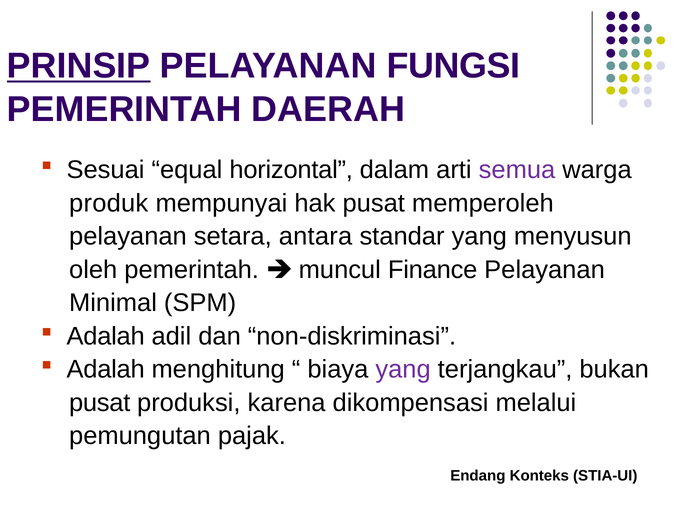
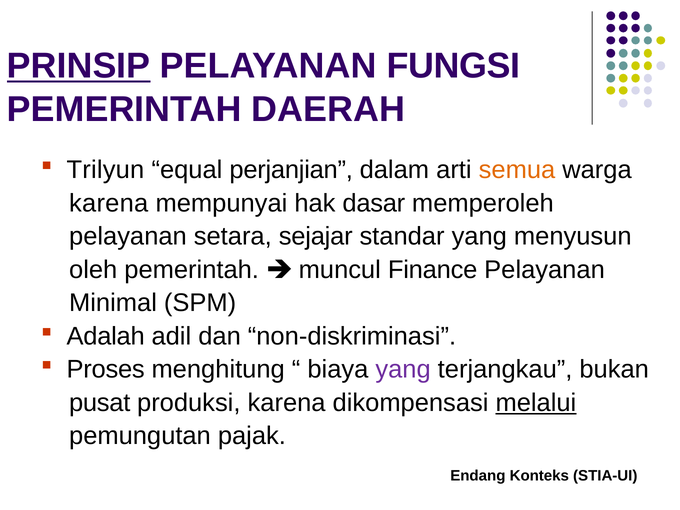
Sesuai: Sesuai -> Trilyun (105, 170)
horizontal: horizontal -> perjanjian (291, 170)
semua colour: purple -> orange (517, 170)
produk: produk -> karena (109, 203)
hak pusat: pusat -> dasar (374, 203)
antara: antara -> sejajar (316, 237)
Adalah: Adalah -> Proses (106, 370)
melalui underline: none -> present (536, 403)
